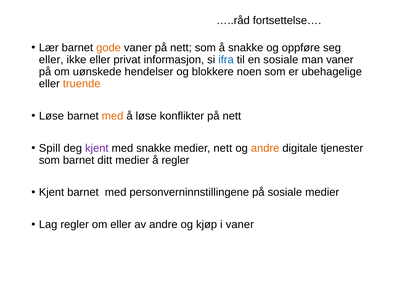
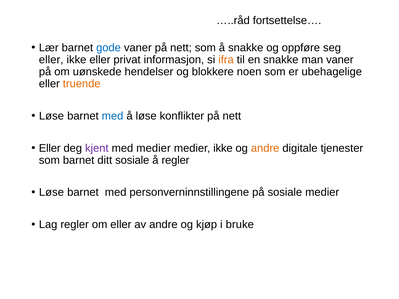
gode colour: orange -> blue (109, 48)
ifra colour: blue -> orange (226, 60)
en sosiale: sosiale -> snakke (281, 60)
med colour: orange -> blue (113, 116)
Spill: Spill -> Eller (50, 148)
med snakke: snakke -> medier (153, 148)
medier nett: nett -> ikke (223, 148)
ditt medier: medier -> sosiale (132, 160)
Kjent: Kjent -> Løse (51, 192)
i vaner: vaner -> bruke (240, 225)
